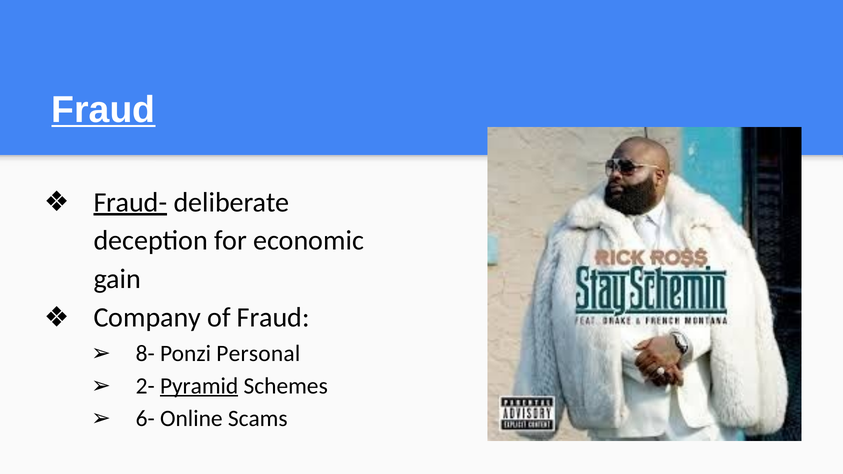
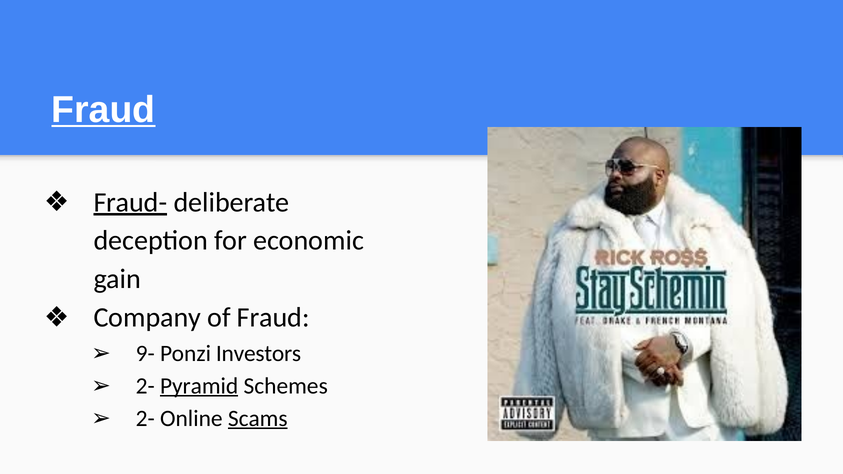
8-: 8- -> 9- (145, 353)
Personal: Personal -> Investors (259, 353)
6-: 6- -> 2- (145, 418)
Scams underline: none -> present (258, 418)
